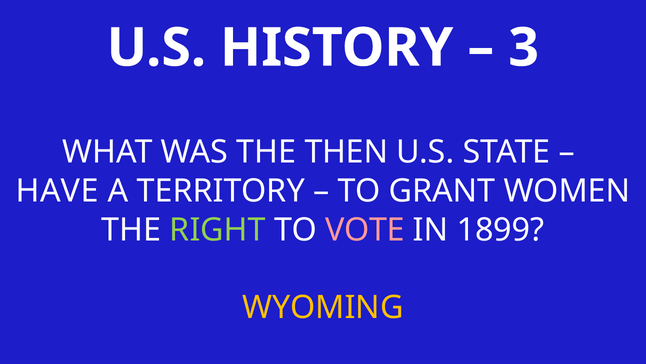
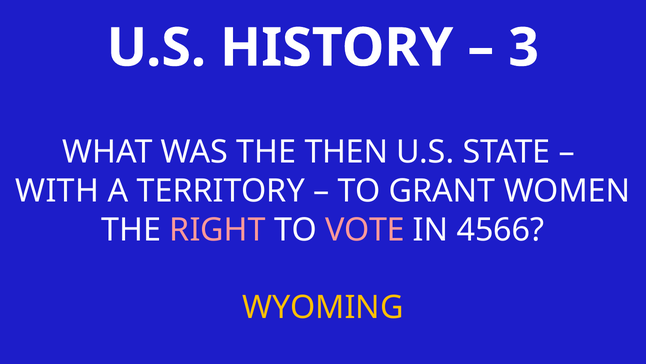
HAVE: HAVE -> WITH (57, 191)
RIGHT colour: light green -> pink (218, 229)
1899: 1899 -> 4566 (500, 229)
